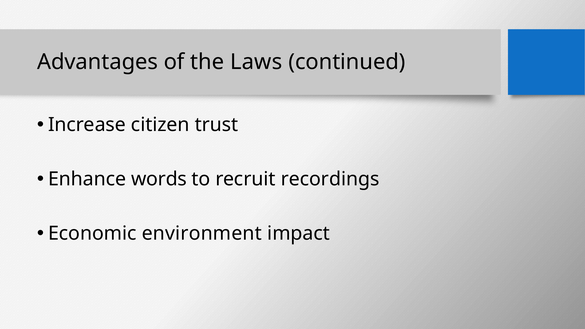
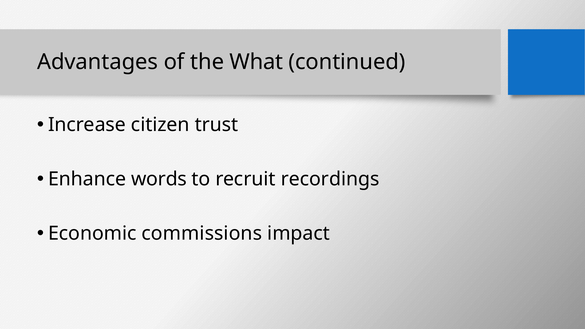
Laws: Laws -> What (256, 62)
environment: environment -> commissions (202, 233)
